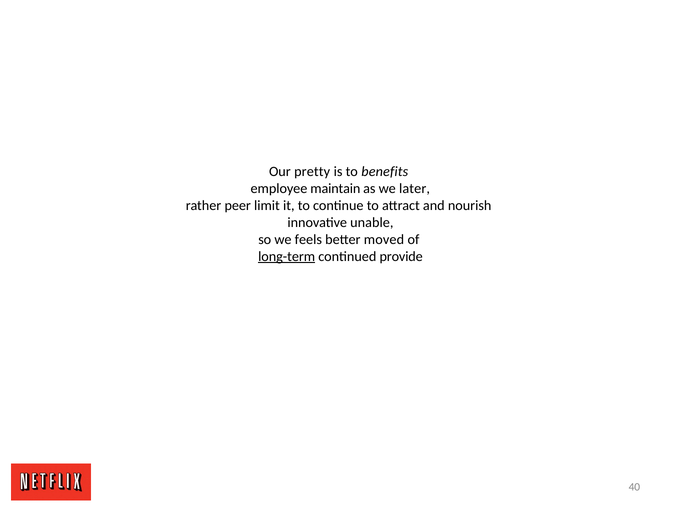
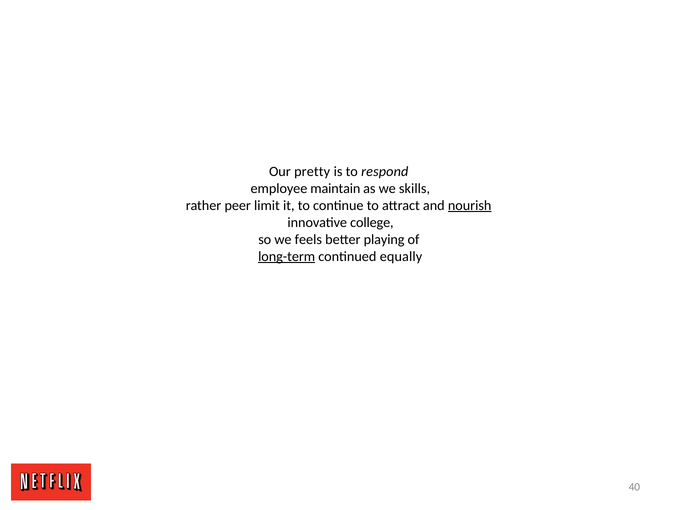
benefits: benefits -> respond (385, 172)
later: later -> skills (415, 189)
nourish underline: none -> present (470, 206)
unable: unable -> college (372, 223)
moved: moved -> playing (384, 240)
provide: provide -> equally (401, 257)
